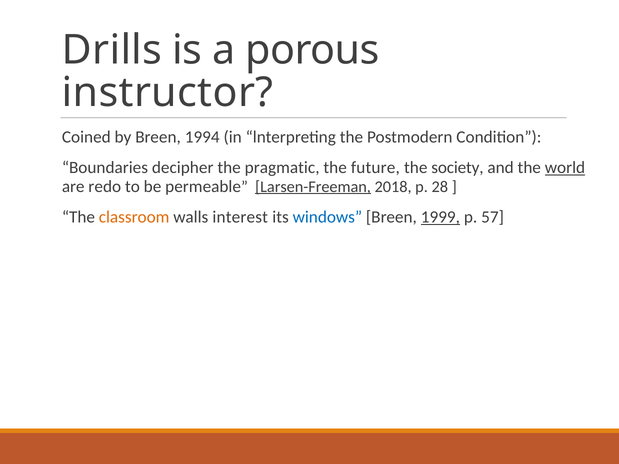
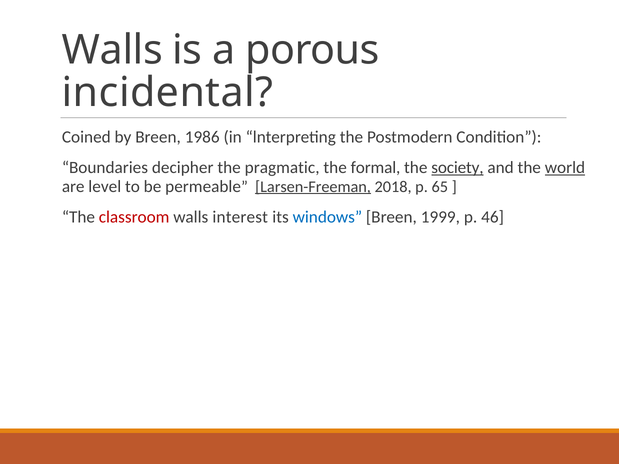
Drills: Drills -> Walls (112, 50)
instructor: instructor -> incidental (168, 92)
1994: 1994 -> 1986 (202, 137)
future: future -> formal (376, 168)
society underline: none -> present (457, 168)
redo: redo -> level (105, 186)
28: 28 -> 65 (440, 187)
classroom colour: orange -> red (134, 217)
1999 underline: present -> none (440, 217)
57: 57 -> 46 (493, 217)
